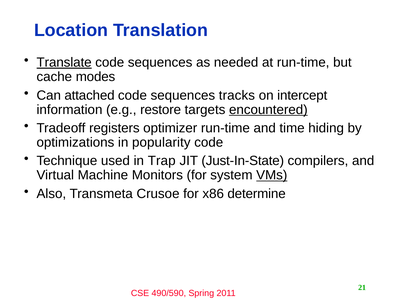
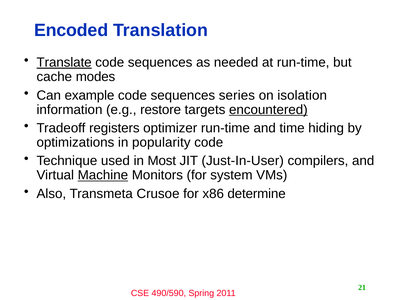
Location: Location -> Encoded (71, 30)
attached: attached -> example (90, 95)
tracks: tracks -> series (237, 95)
intercept: intercept -> isolation (302, 95)
Trap: Trap -> Most (162, 161)
Just-In-State: Just-In-State -> Just-In-User (243, 161)
Machine underline: none -> present (103, 175)
VMs underline: present -> none (272, 175)
